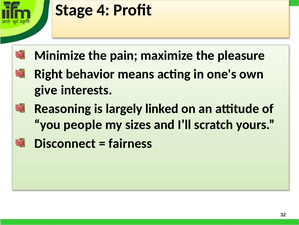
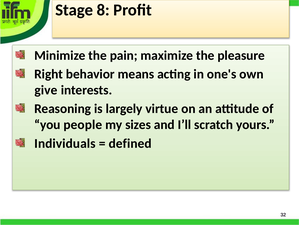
4: 4 -> 8 (103, 10)
linked: linked -> virtue (162, 108)
Disconnect: Disconnect -> Individuals (65, 143)
fairness: fairness -> defined (130, 143)
